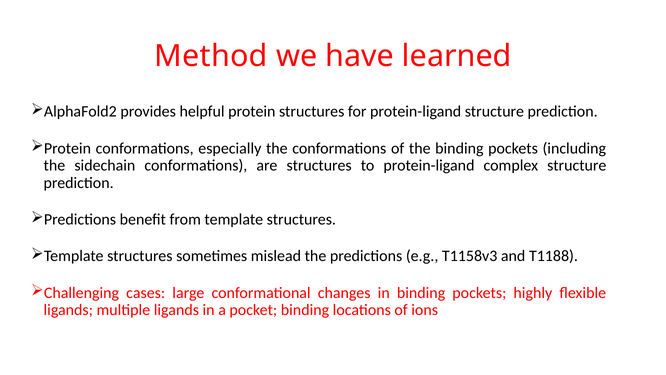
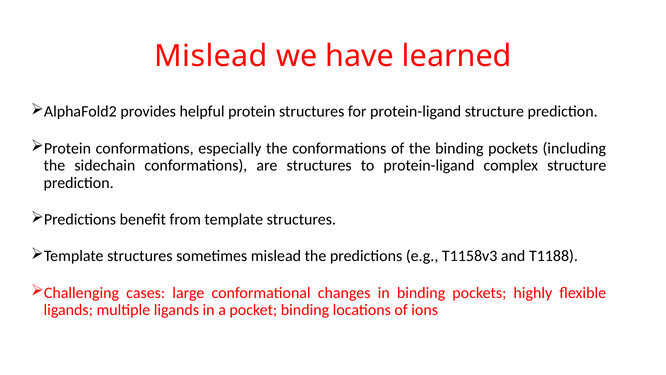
Method: Method -> Mislead (211, 56)
